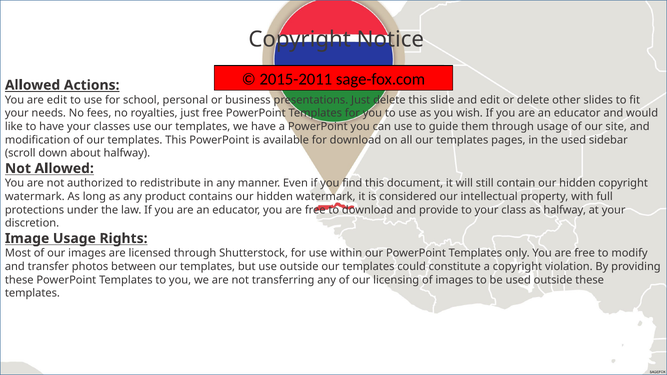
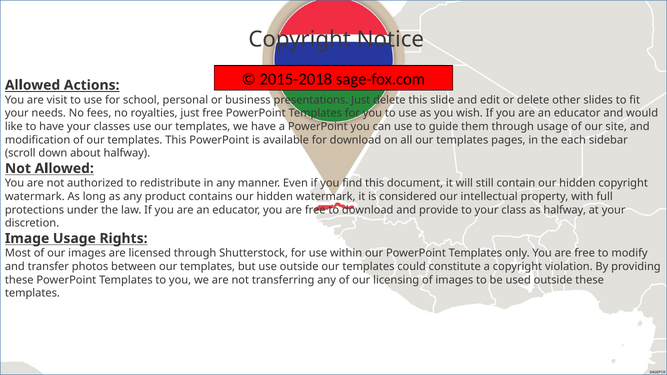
2015-2011: 2015-2011 -> 2015-2018 (296, 79)
are edit: edit -> visit (57, 100)
the used: used -> each (573, 140)
